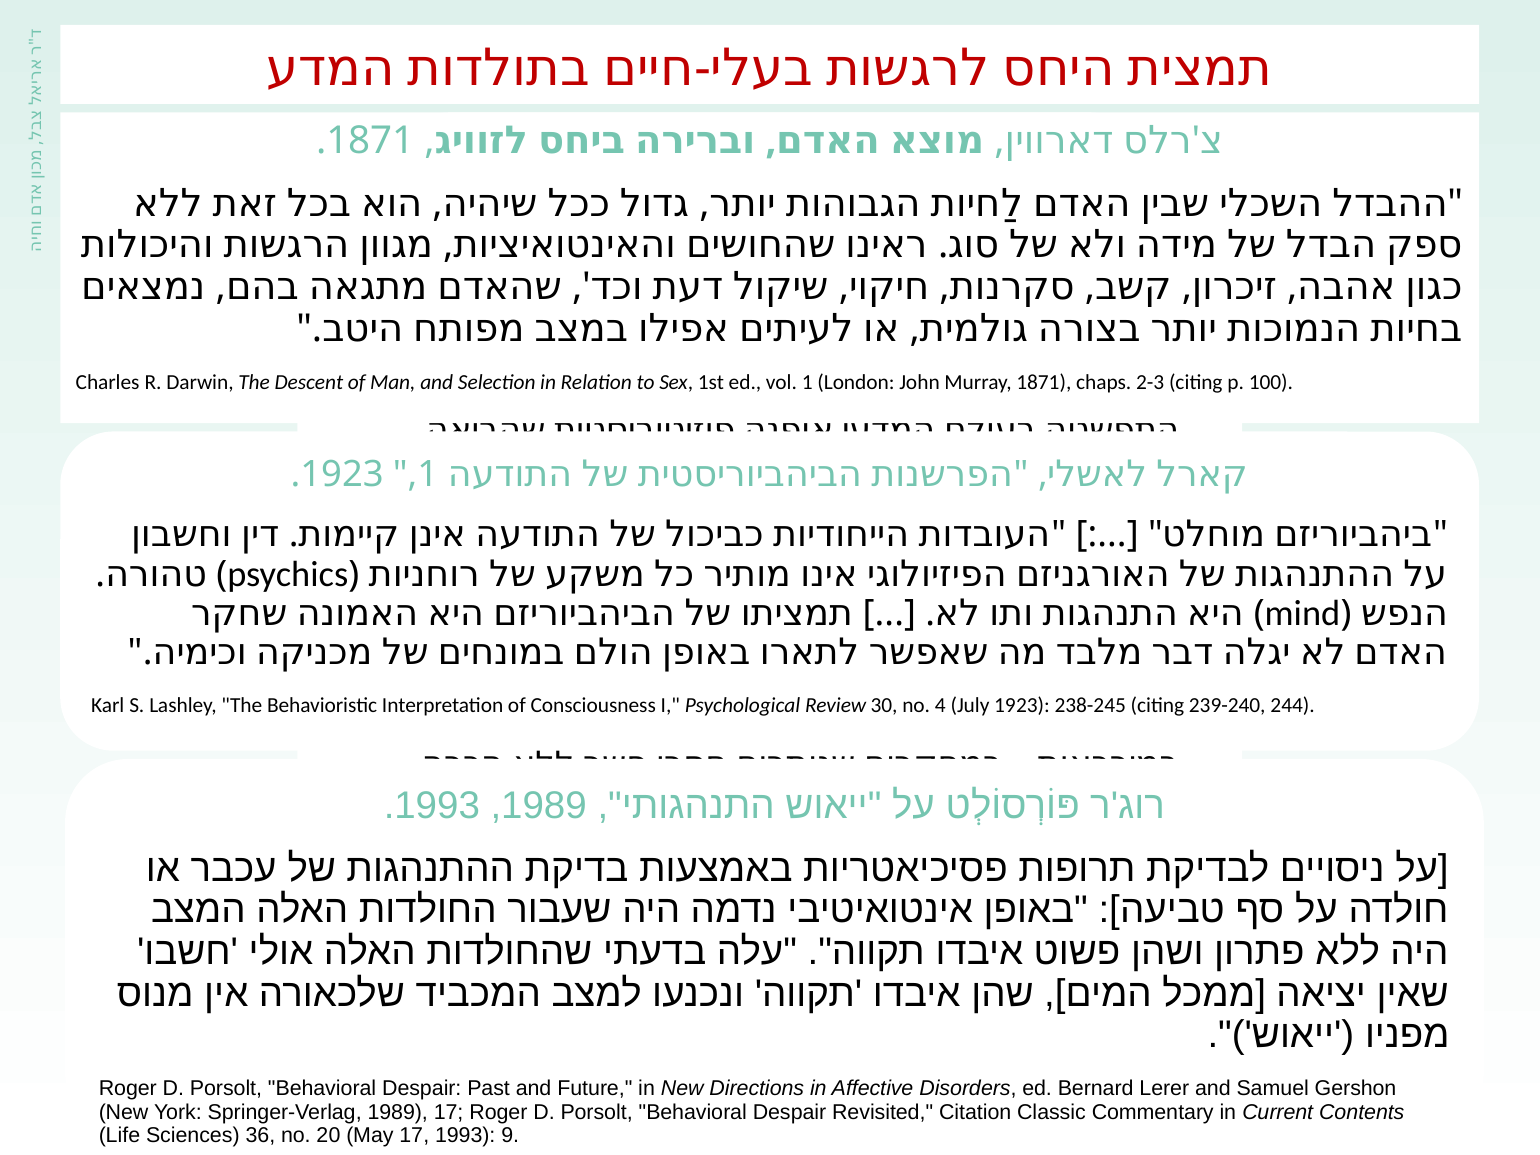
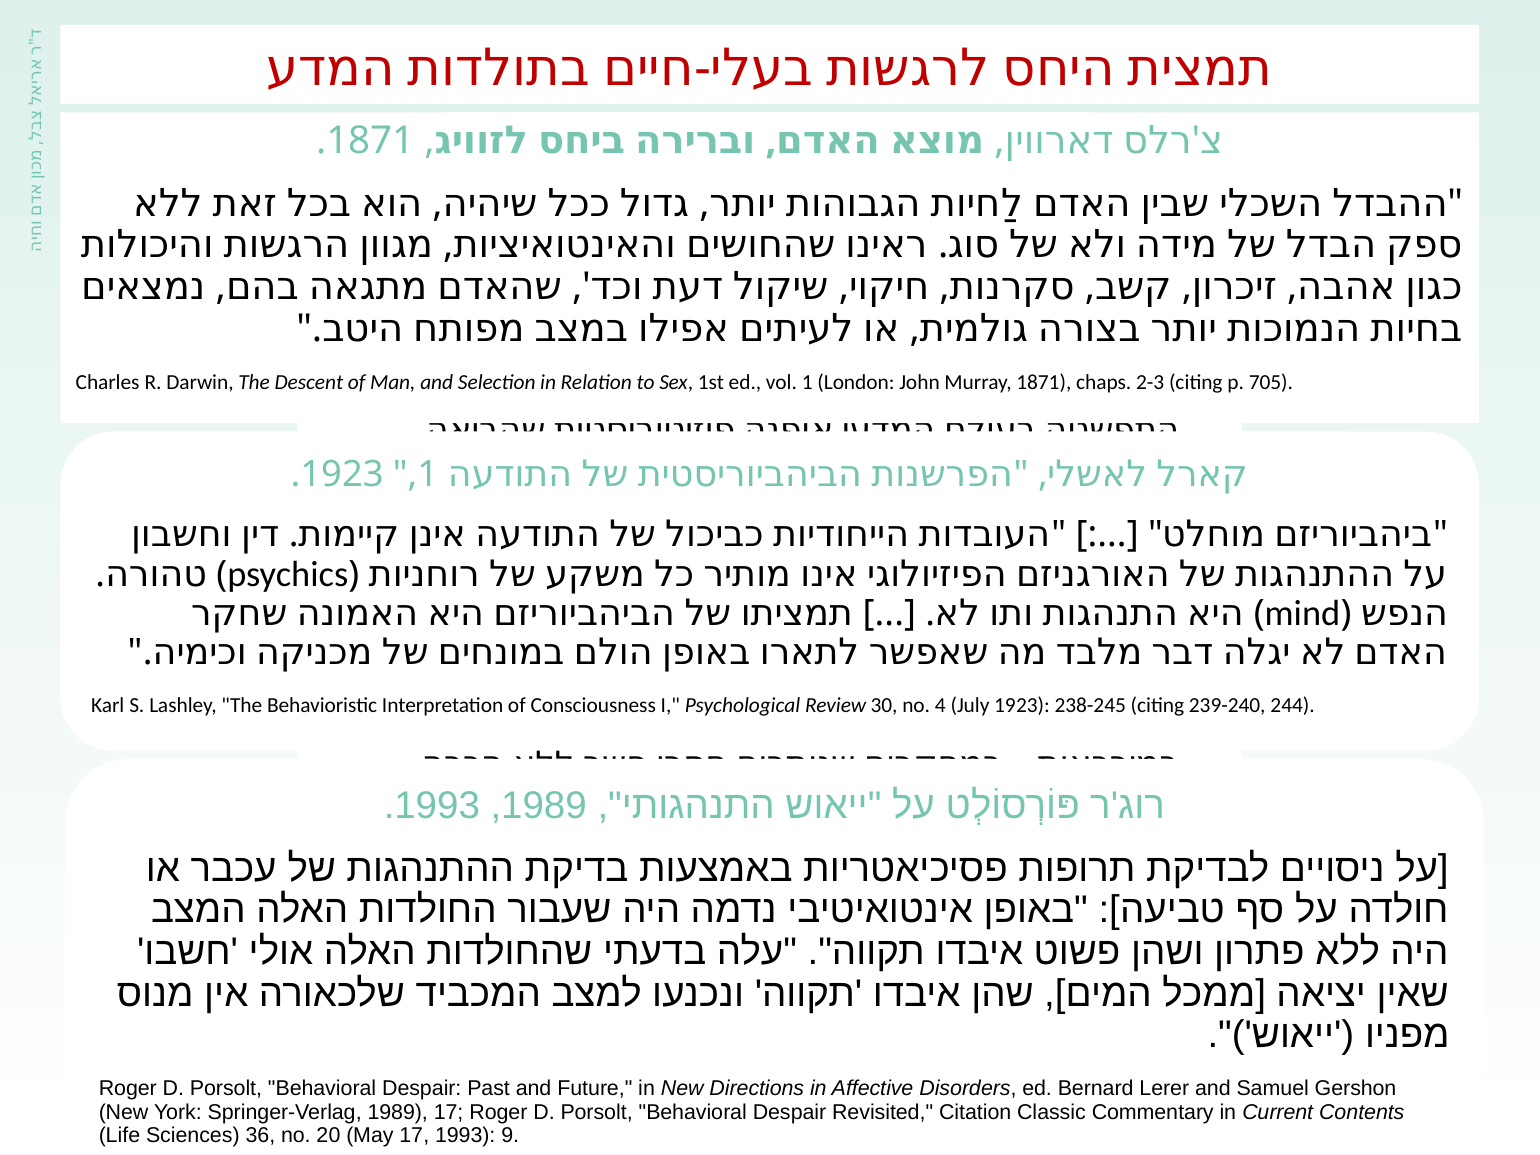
100: 100 -> 705 (1271, 382)
